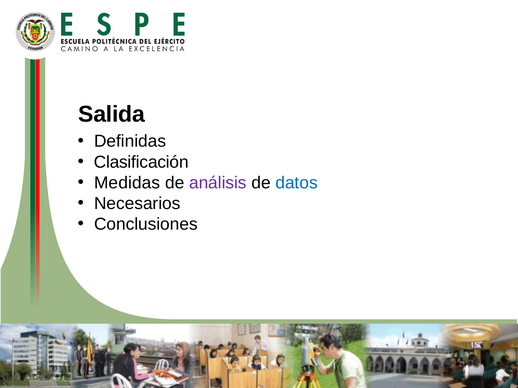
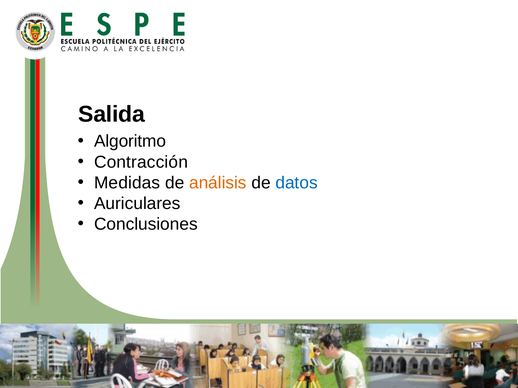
Definidas: Definidas -> Algoritmo (130, 141)
Clasificación: Clasificación -> Contracción (141, 162)
análisis colour: purple -> orange (218, 183)
Necesarios: Necesarios -> Auriculares (137, 204)
